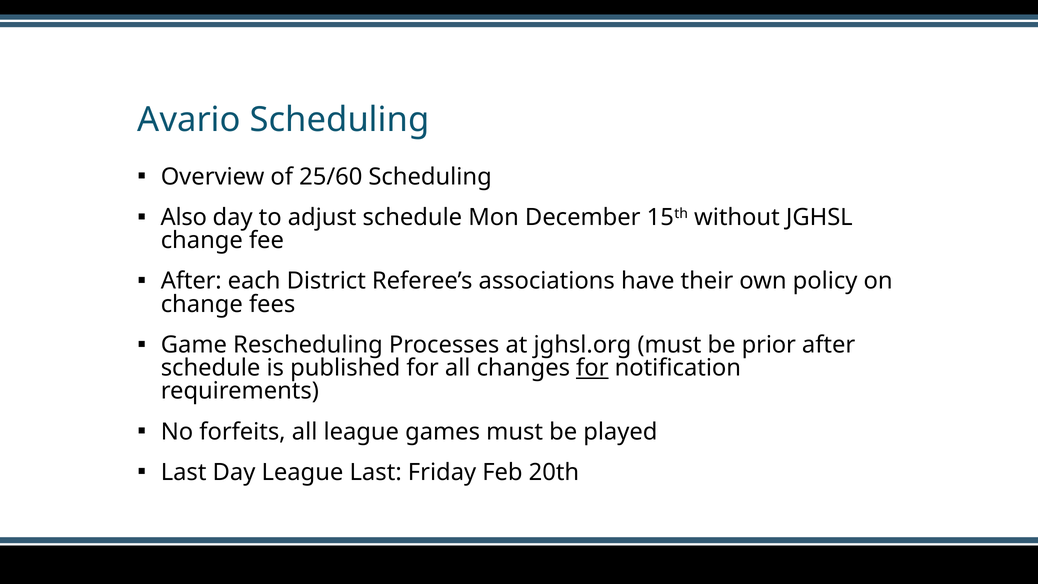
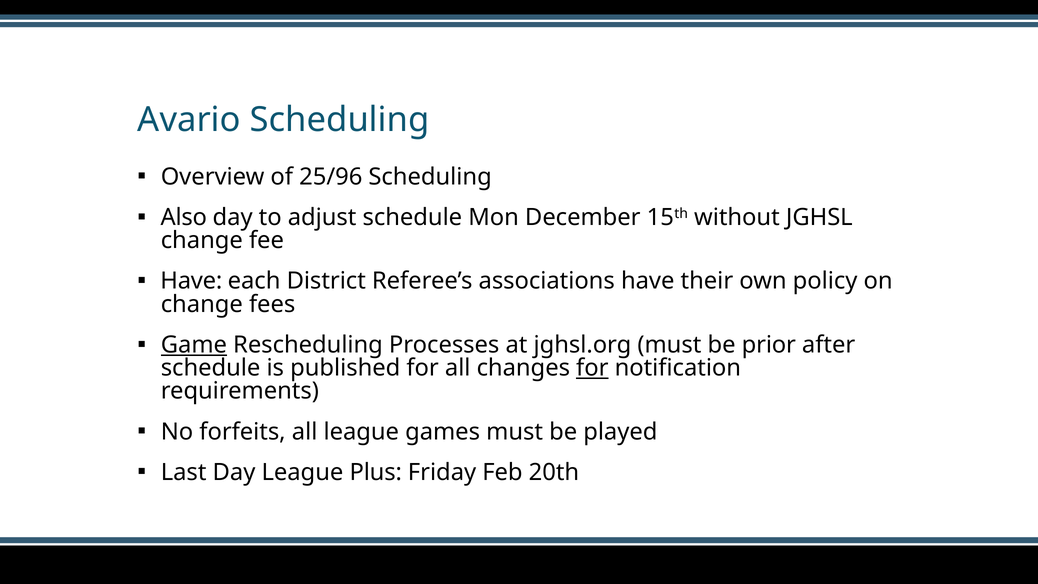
25/60: 25/60 -> 25/96 (331, 177)
After: After -> Have (191, 281)
Game underline: none -> present (194, 345)
League Last: Last -> Plus (376, 472)
